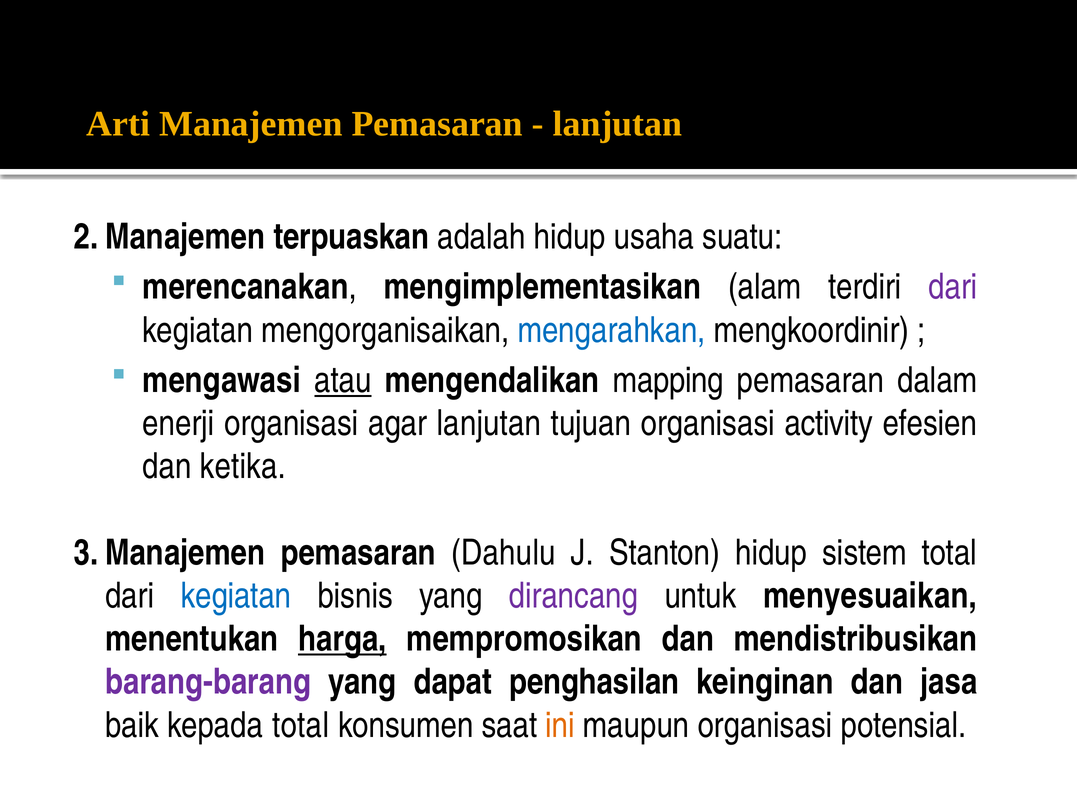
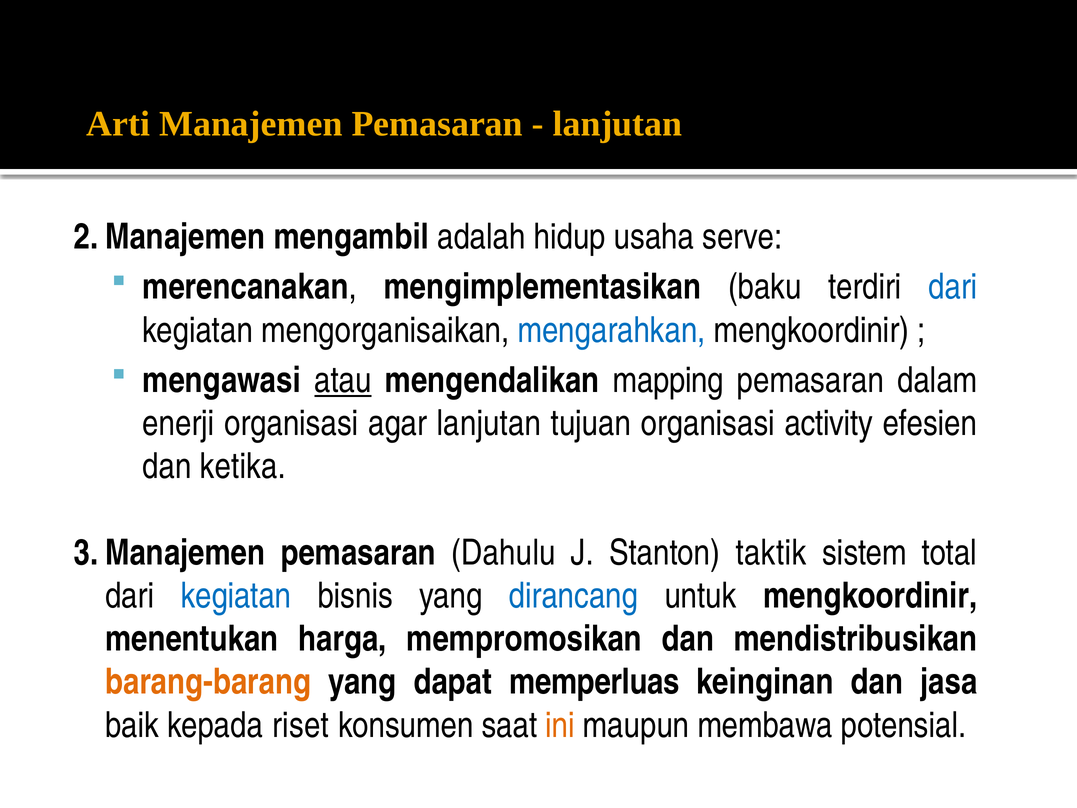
terpuaskan: terpuaskan -> mengambil (351, 237)
suatu: suatu -> serve (742, 237)
alam: alam -> baku (765, 287)
dari colour: purple -> blue (953, 287)
Stanton hidup: hidup -> taktik (771, 553)
dirancang colour: purple -> blue (574, 596)
untuk menyesuaikan: menyesuaikan -> mengkoordinir (870, 596)
harga underline: present -> none (342, 639)
barang-barang colour: purple -> orange (208, 682)
penghasilan: penghasilan -> memperluas (594, 682)
kepada total: total -> riset (301, 725)
maupun organisasi: organisasi -> membawa (765, 725)
